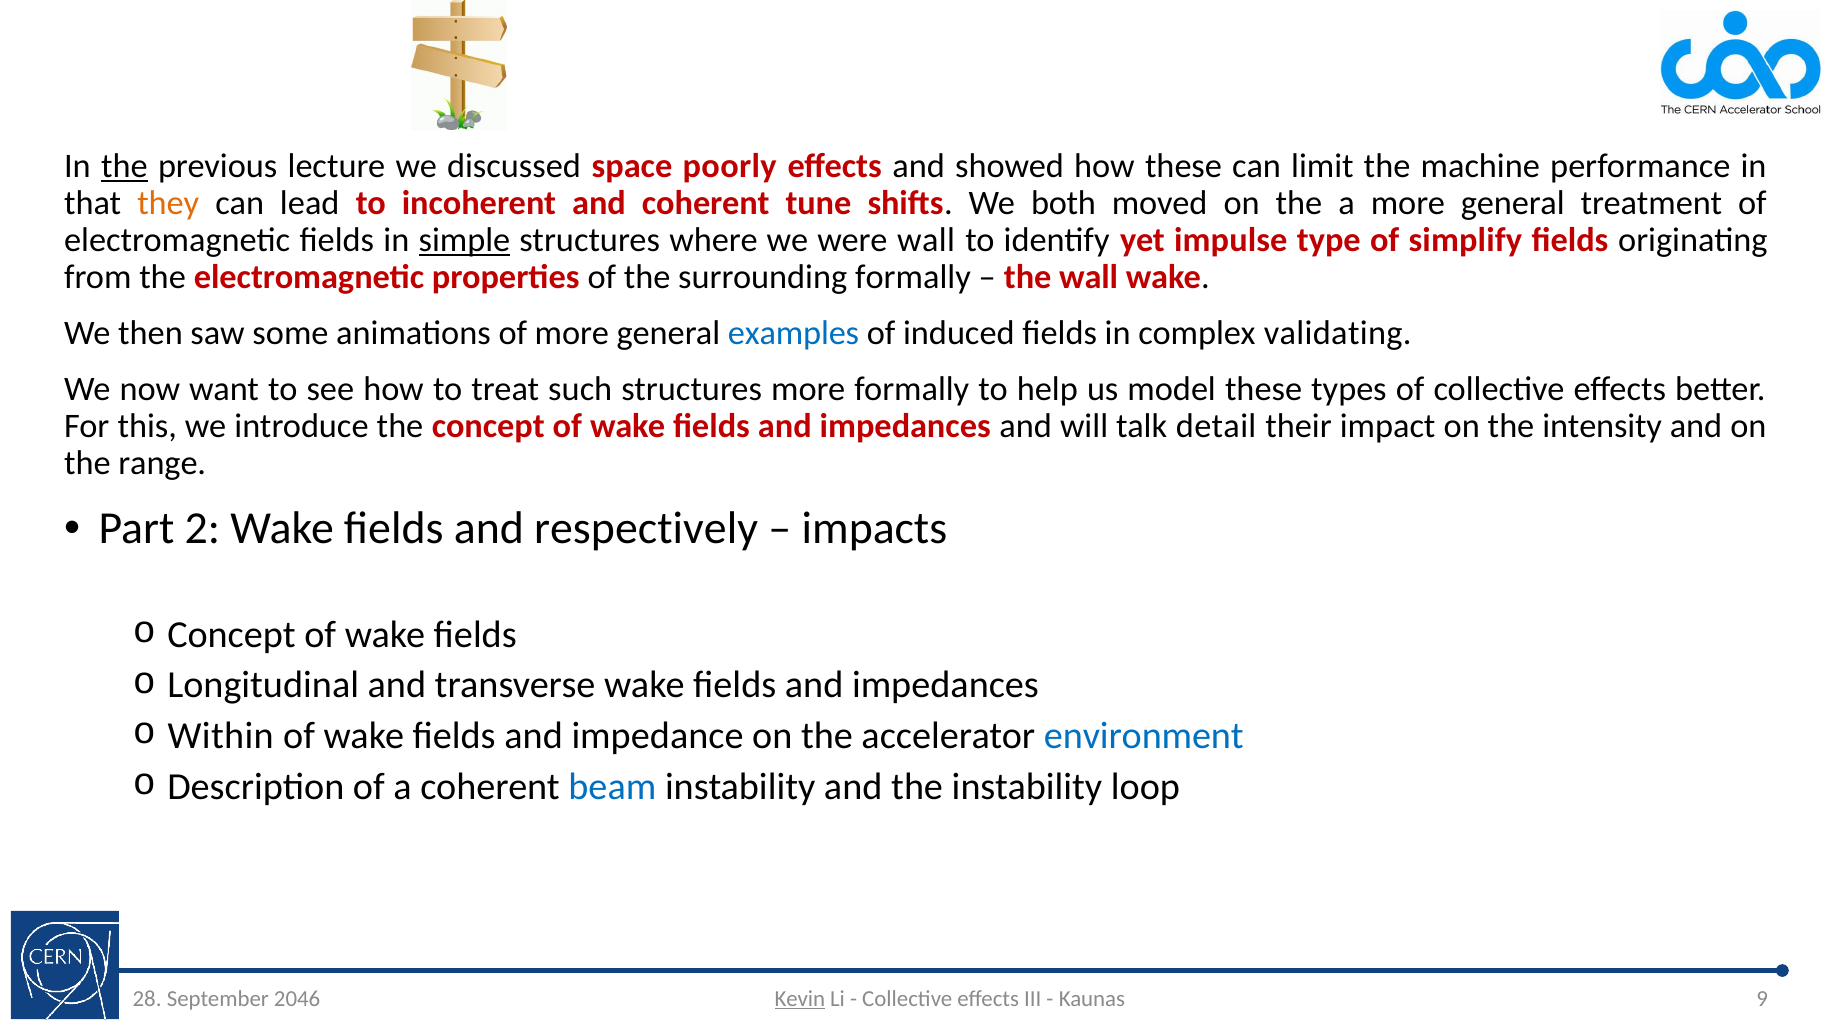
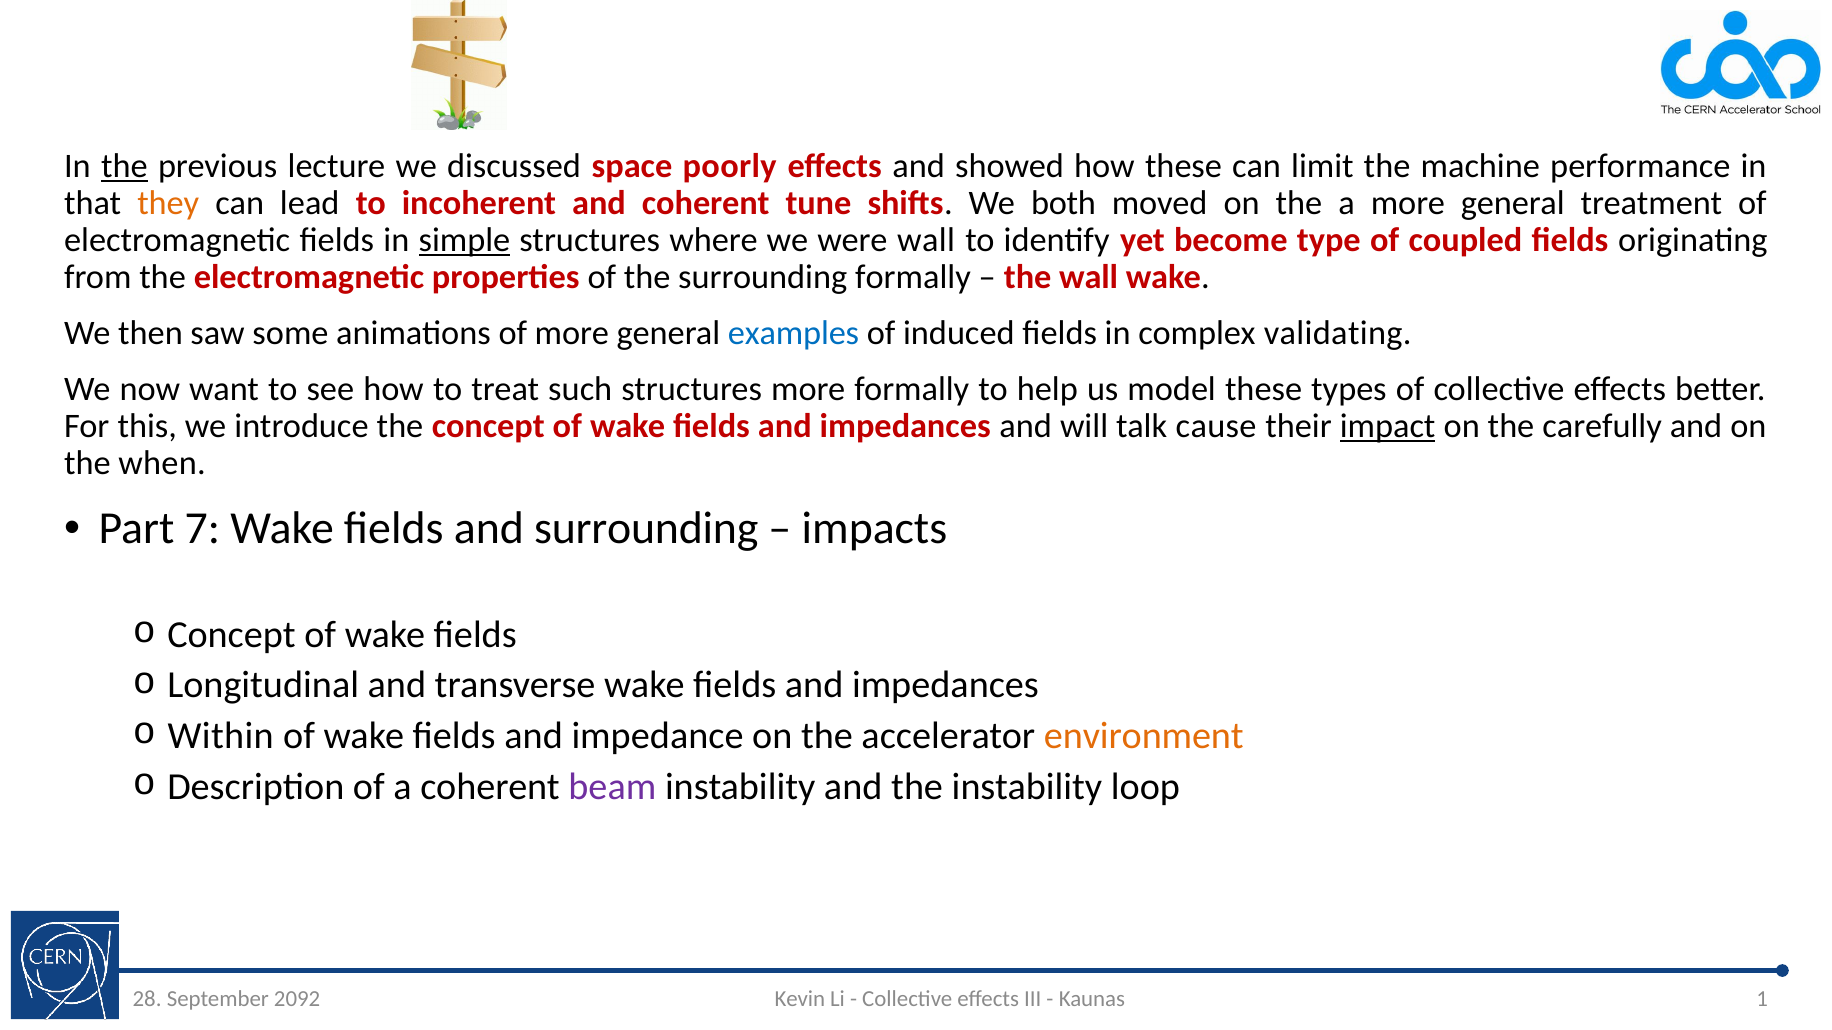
impulse: impulse -> become (1231, 240)
simplify: simplify -> coupled (1465, 240)
detail: detail -> cause (1216, 427)
impact underline: none -> present (1388, 427)
intensity: intensity -> carefully (1602, 427)
range: range -> when (162, 464)
2: 2 -> 7 (202, 529)
and respectively: respectively -> surrounding (646, 529)
environment colour: blue -> orange (1144, 736)
beam colour: blue -> purple (612, 787)
Kevin underline: present -> none (800, 999)
9: 9 -> 1 (1762, 999)
2046: 2046 -> 2092 (297, 1000)
